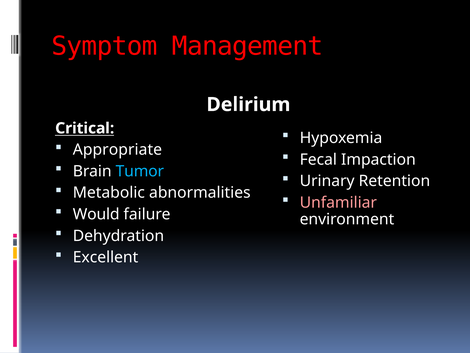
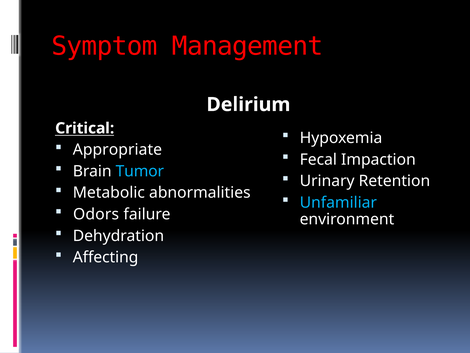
Unfamiliar colour: pink -> light blue (338, 202)
Would: Would -> Odors (96, 214)
Excellent: Excellent -> Affecting (106, 257)
